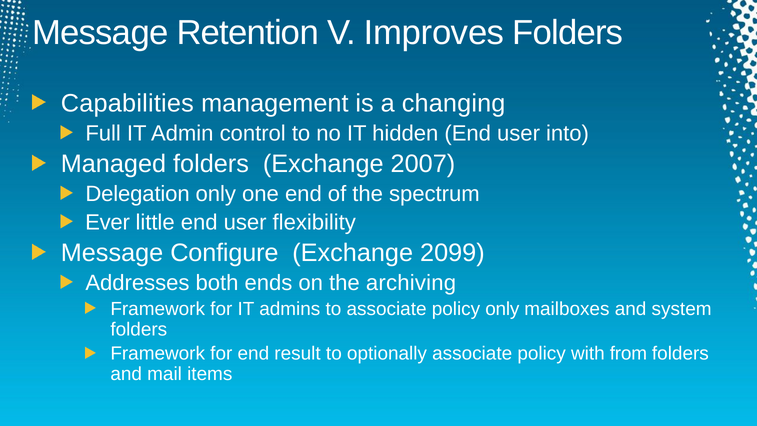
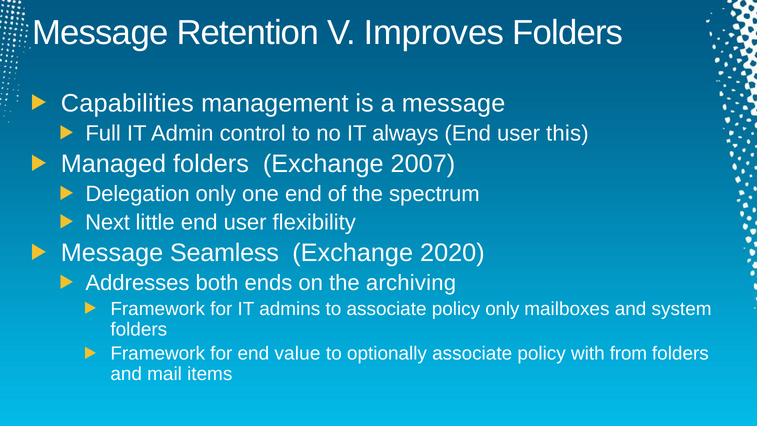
a changing: changing -> message (454, 103)
hidden: hidden -> always (405, 133)
into: into -> this (567, 133)
Ever: Ever -> Next (108, 222)
Configure: Configure -> Seamless (224, 253)
2099: 2099 -> 2020 (452, 253)
result: result -> value (297, 354)
